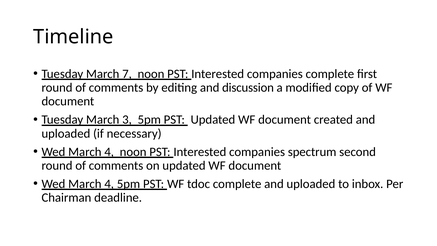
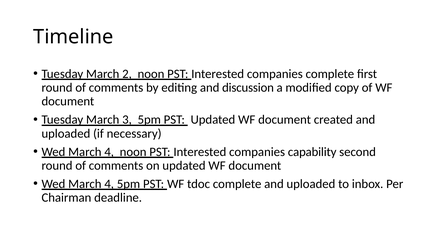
7: 7 -> 2 (127, 74)
spectrum: spectrum -> capability (312, 152)
